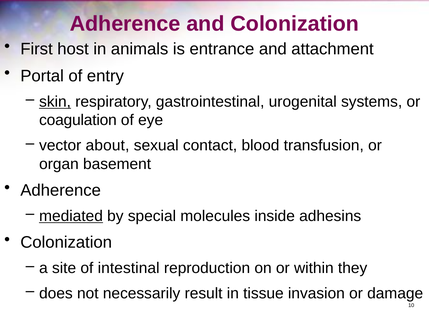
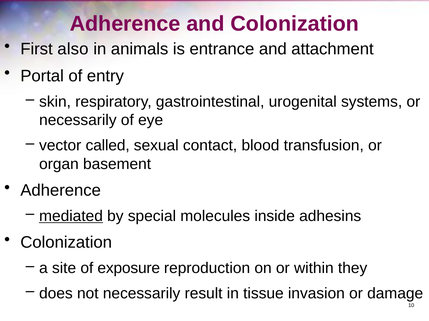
host: host -> also (73, 49)
skin underline: present -> none (55, 102)
coagulation: coagulation -> necessarily (78, 121)
about: about -> called (108, 146)
intestinal: intestinal -> exposure (129, 269)
